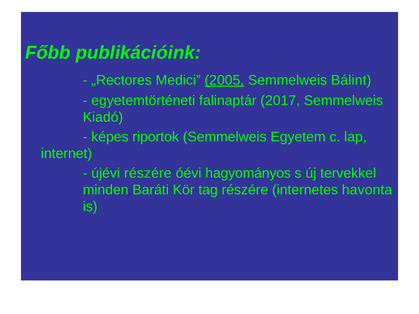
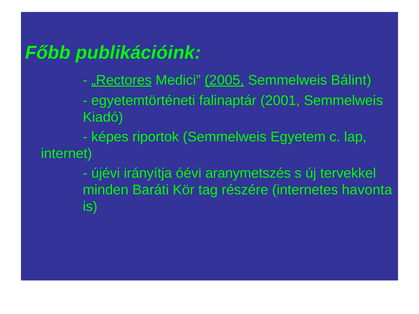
„Rectores underline: none -> present (122, 80)
2017: 2017 -> 2001 (280, 101)
újévi részére: részére -> irányítja (148, 173)
hagyományos: hagyományos -> aranymetszés (248, 173)
